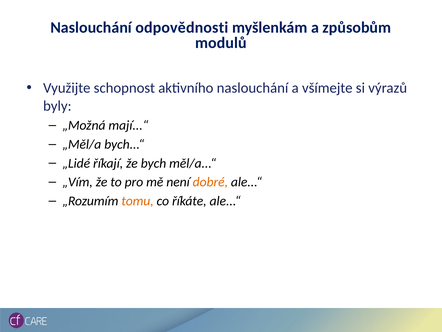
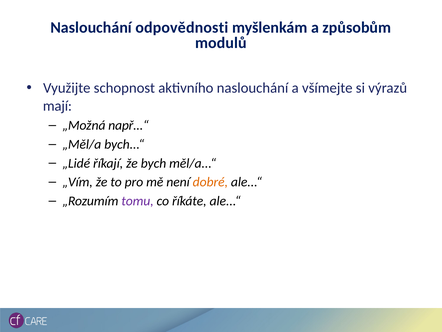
byly: byly -> mají (57, 106)
mají...“: mají...“ -> např...“ (129, 125)
tomu colour: orange -> purple (138, 201)
